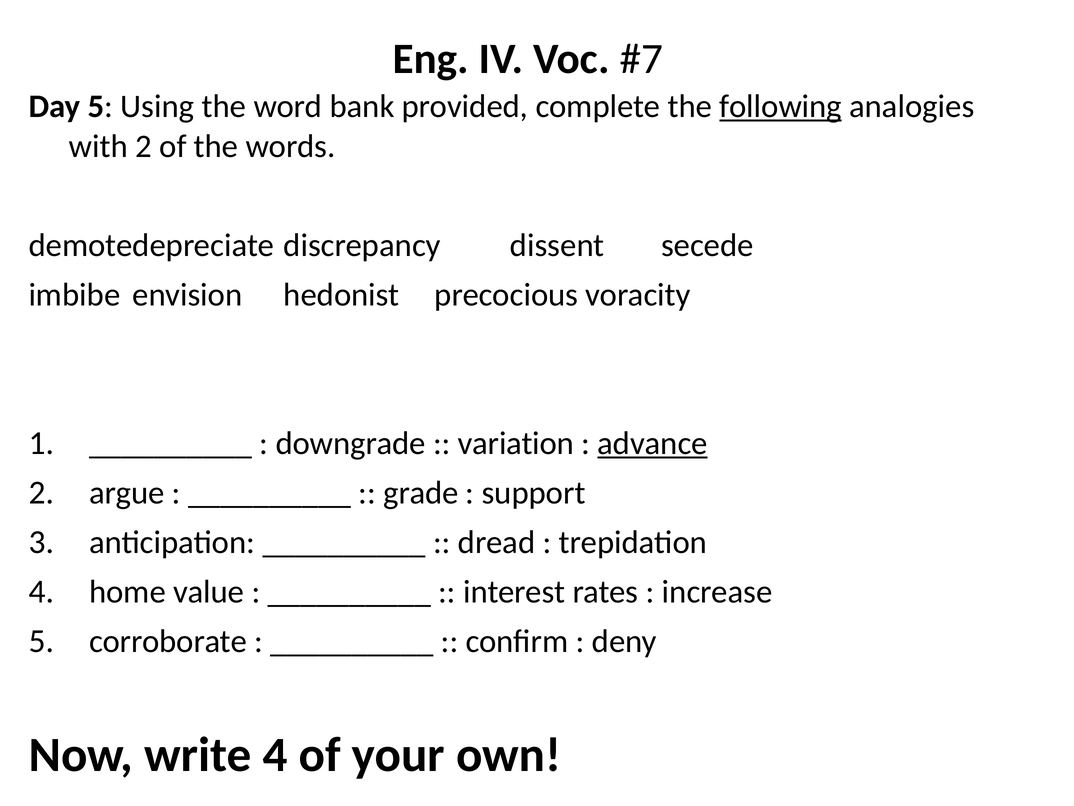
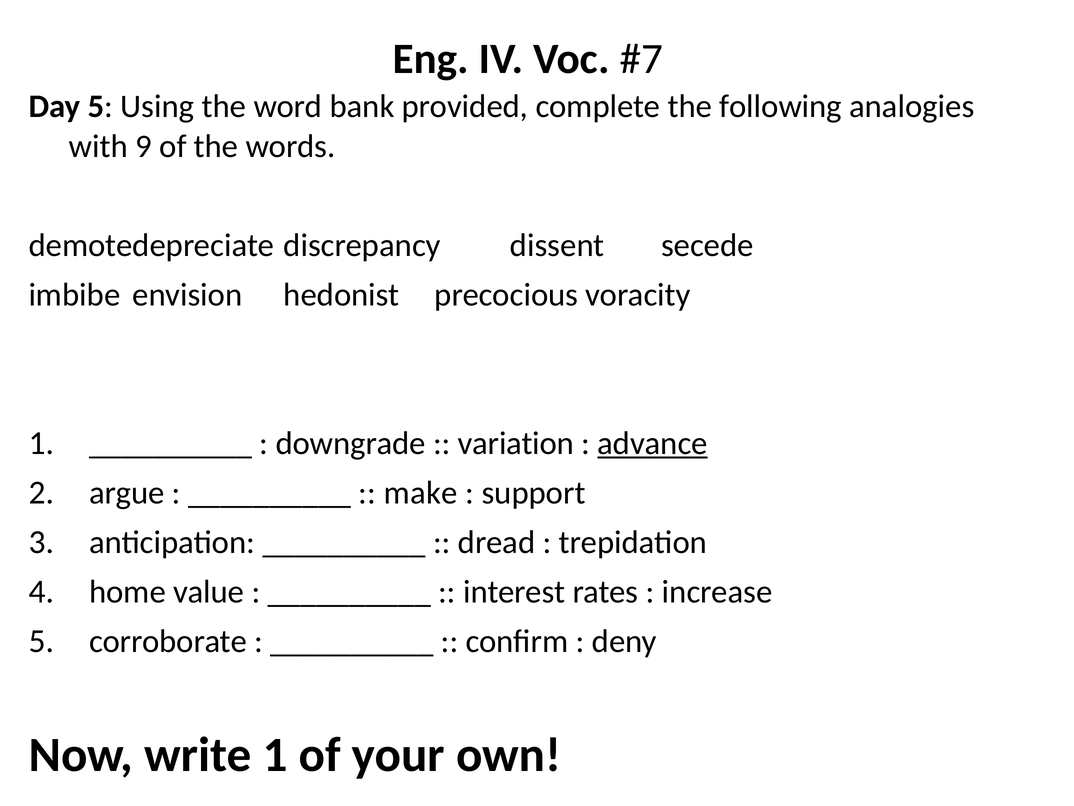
following underline: present -> none (781, 106)
with 2: 2 -> 9 (144, 146)
grade: grade -> make (421, 492)
write 4: 4 -> 1 (275, 755)
